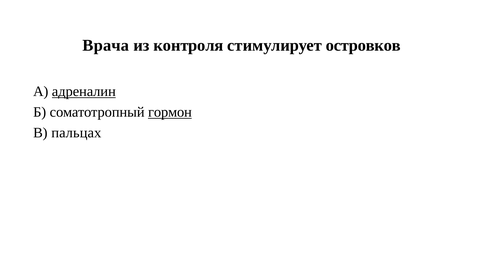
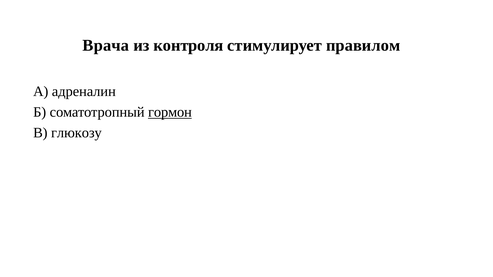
островков: островков -> правилом (363, 45)
адреналин underline: present -> none (84, 92)
пальцах: пальцах -> глюкозу (76, 133)
